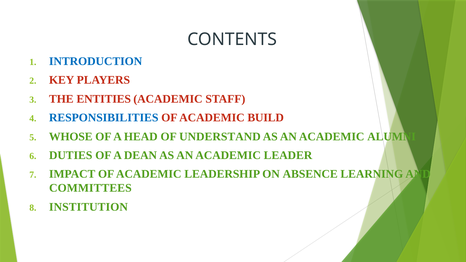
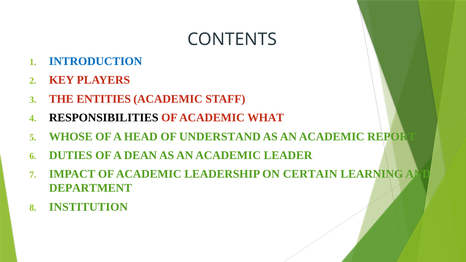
RESPONSIBILITIES colour: blue -> black (104, 118)
BUILD: BUILD -> WHAT (266, 118)
ALUMNI: ALUMNI -> REPORT (392, 137)
ABSENCE: ABSENCE -> CERTAIN (310, 174)
COMMITTEES: COMMITTEES -> DEPARTMENT (90, 188)
